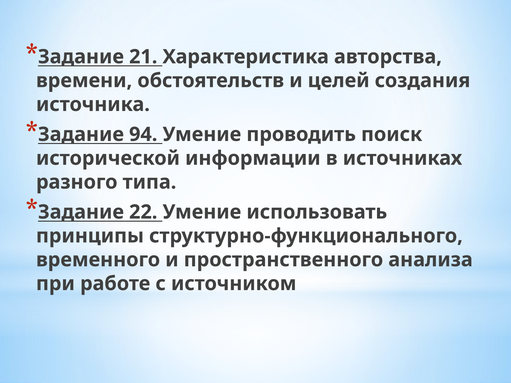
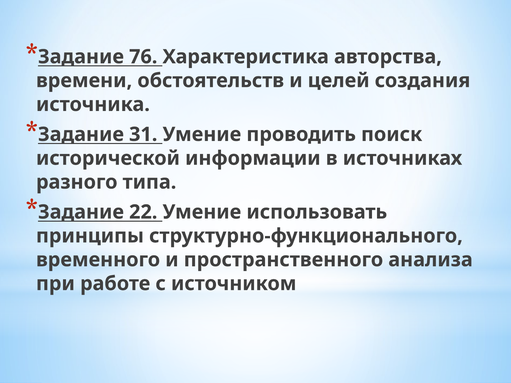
21: 21 -> 76 (143, 57)
94: 94 -> 31 (143, 134)
